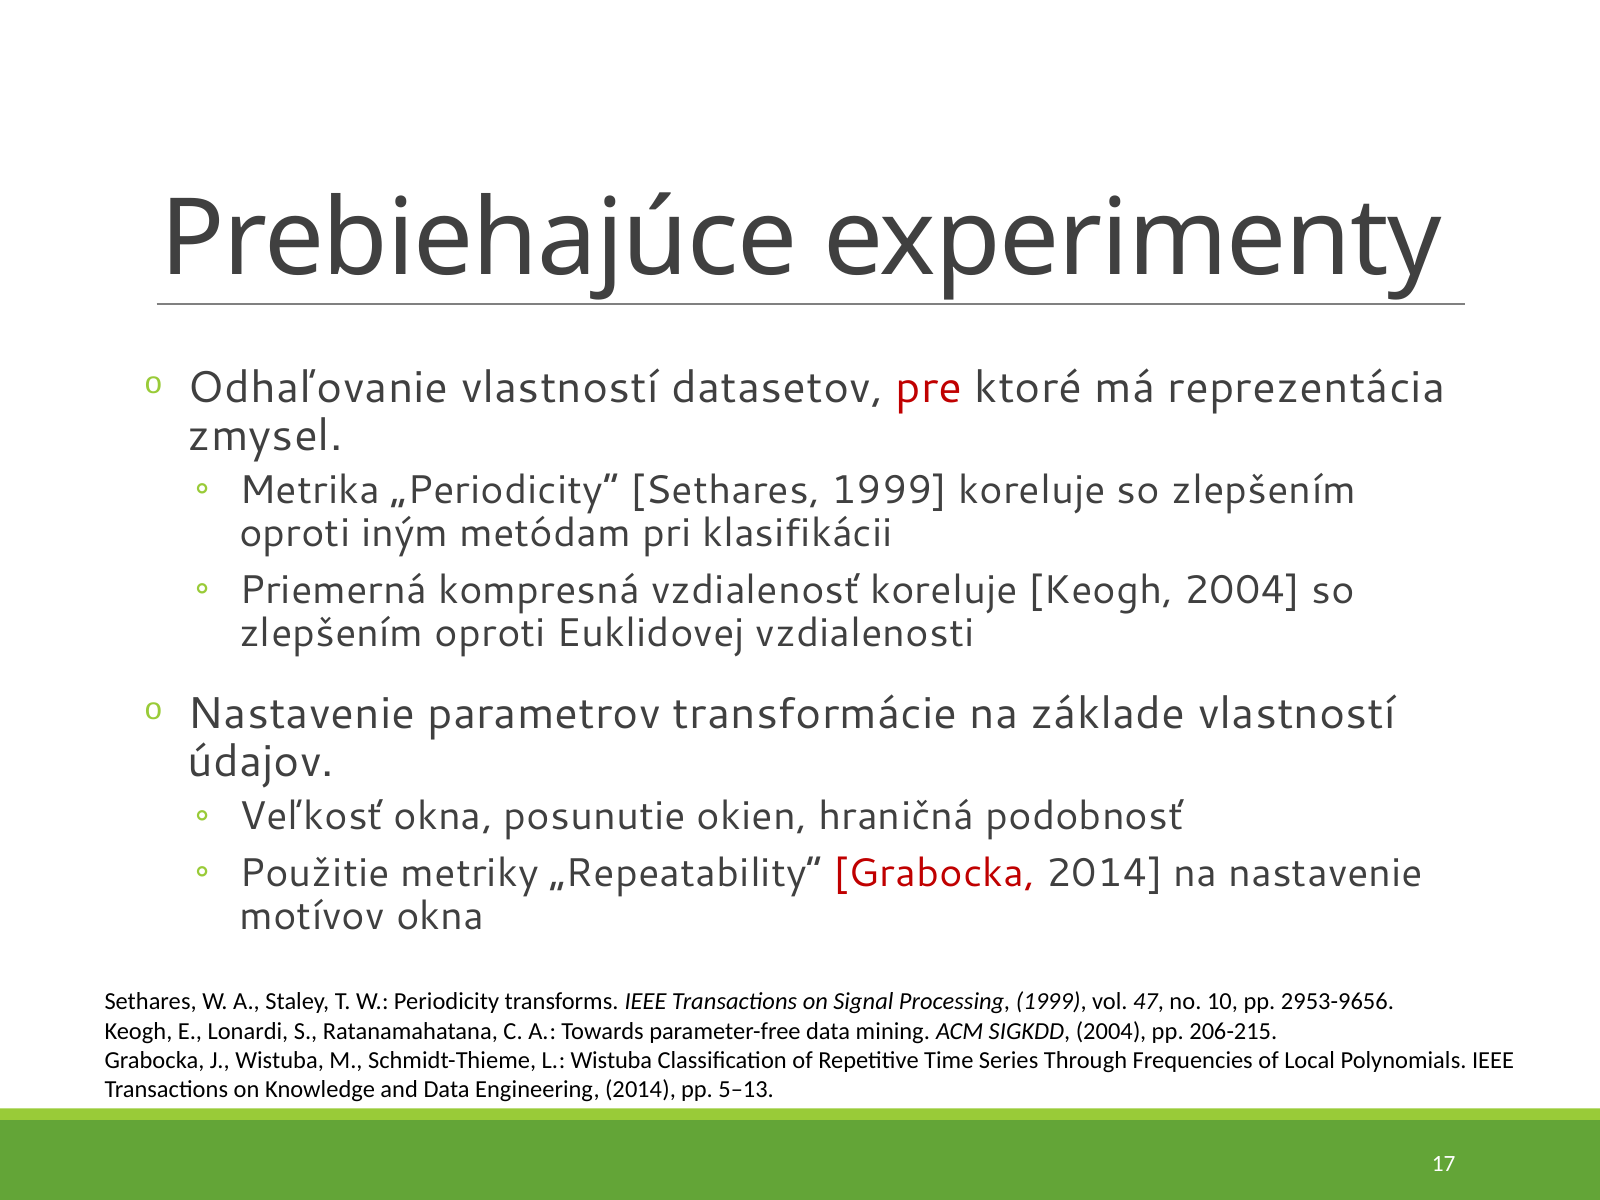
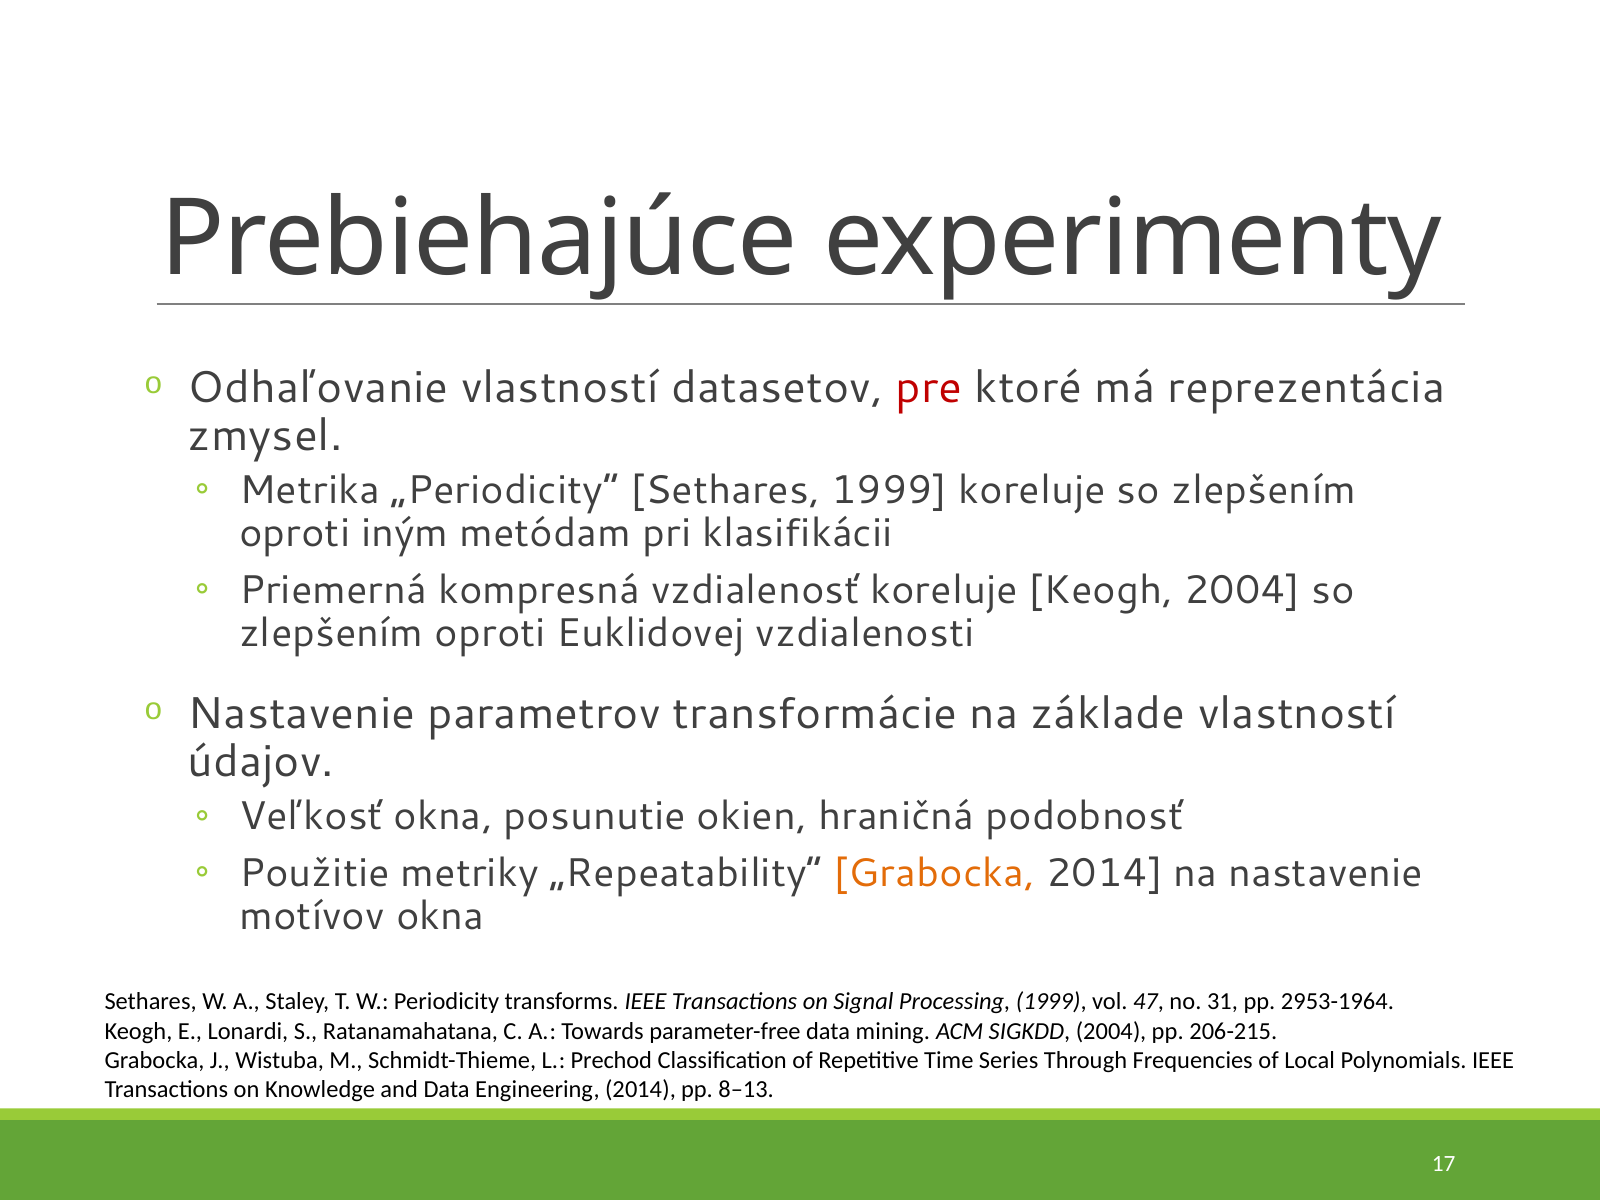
Grabocka colour: red -> orange (935, 873)
10: 10 -> 31 (1222, 1002)
2953-9656: 2953-9656 -> 2953-1964 (1337, 1002)
L Wistuba: Wistuba -> Prechod (611, 1061)
5–13: 5–13 -> 8–13 (746, 1090)
